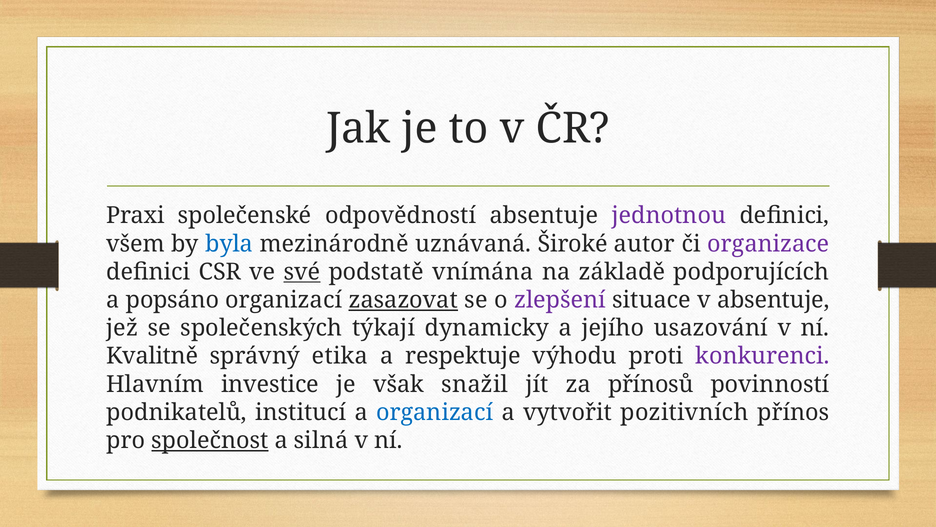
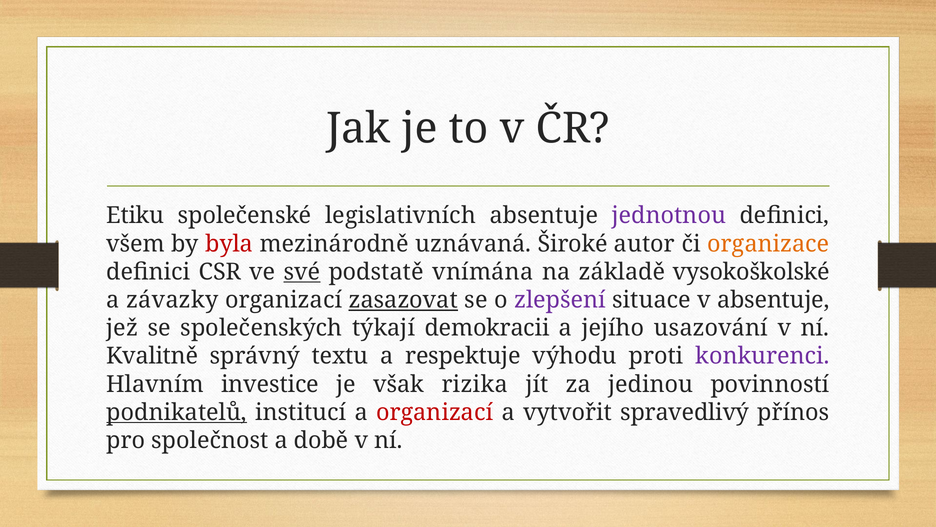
Praxi: Praxi -> Etiku (135, 216)
odpovědností: odpovědností -> legislativních (400, 216)
byla colour: blue -> red (229, 244)
organizace colour: purple -> orange (768, 244)
podporujících: podporujících -> vysokoškolské (751, 272)
popsáno: popsáno -> závazky (172, 300)
dynamicky: dynamicky -> demokracii (487, 328)
etika: etika -> textu (340, 356)
snažil: snažil -> rizika (475, 384)
přínosů: přínosů -> jedinou (651, 384)
podnikatelů underline: none -> present (177, 412)
organizací colour: blue -> red (435, 412)
pozitivních: pozitivních -> spravedlivý (685, 412)
společnost underline: present -> none (210, 440)
silná: silná -> době (321, 440)
